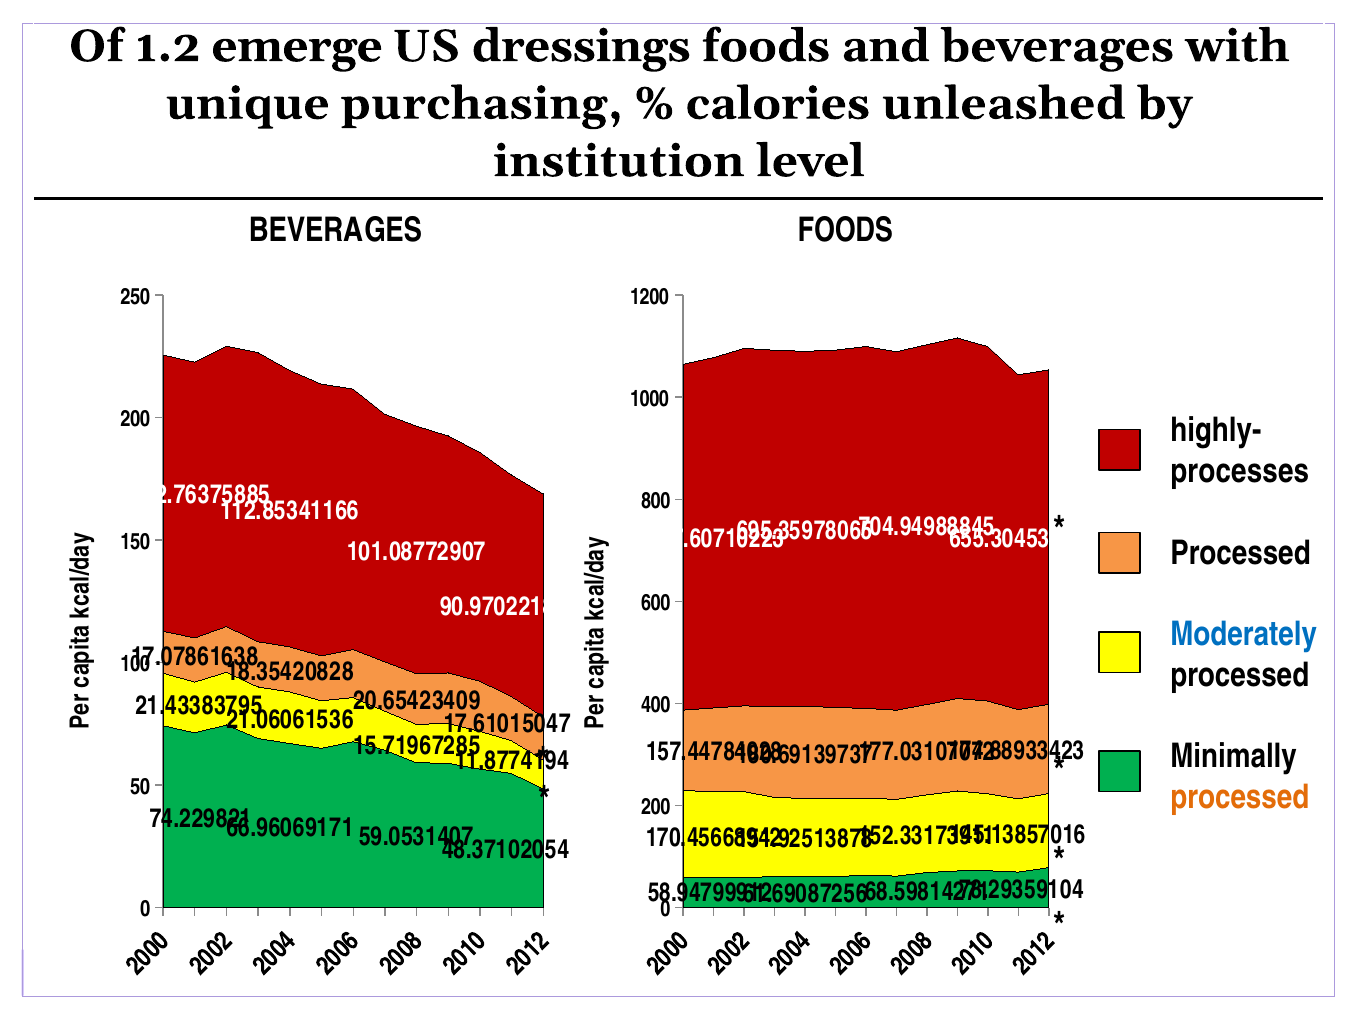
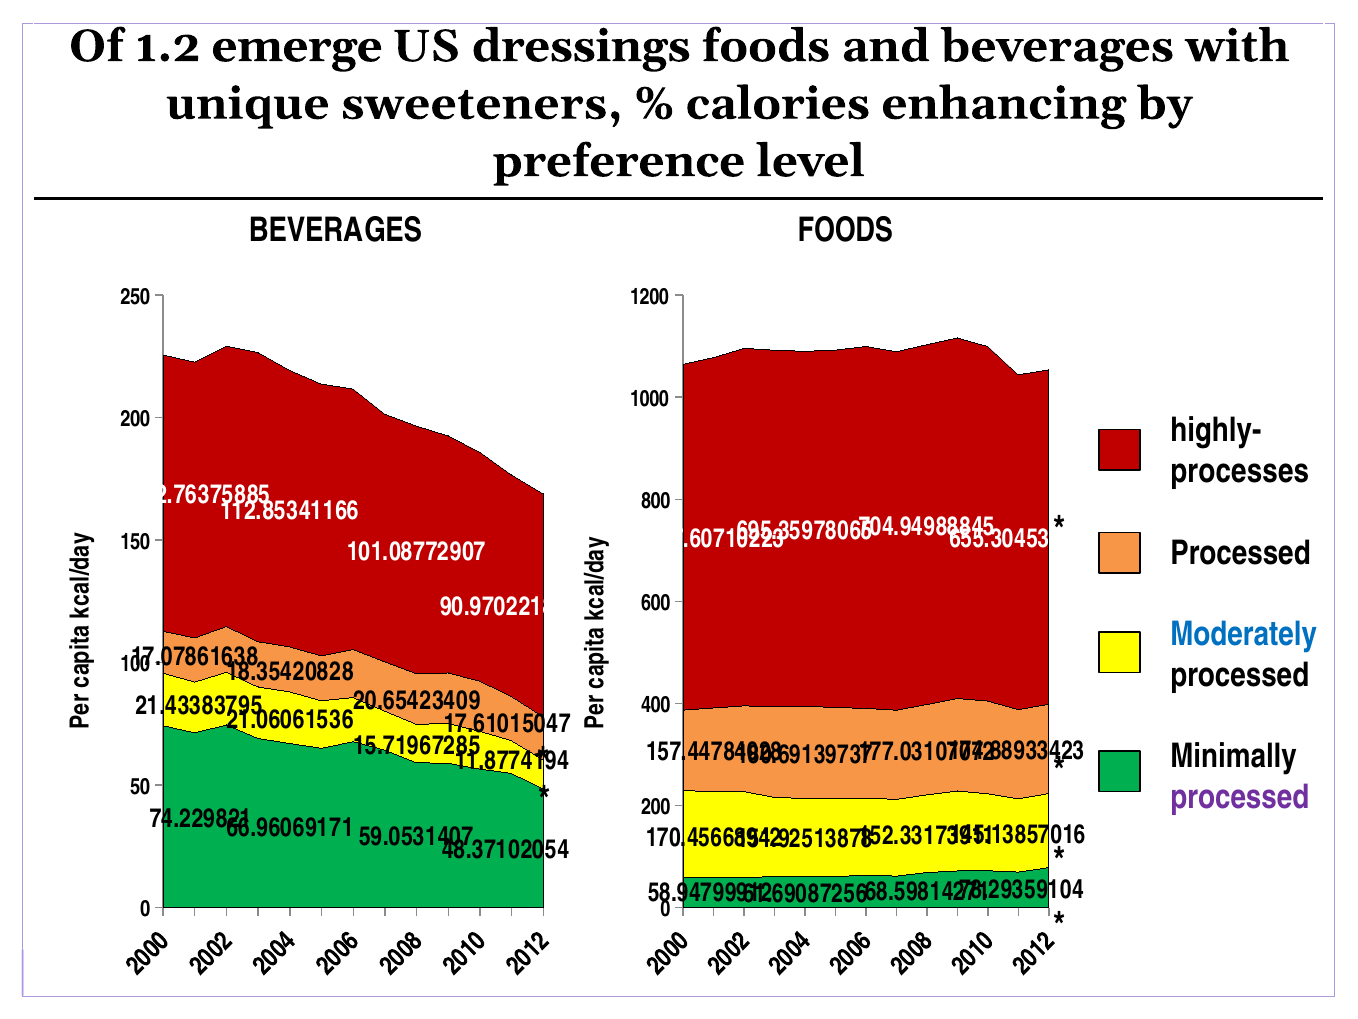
purchasing: purchasing -> sweeteners (482, 104)
unleashed: unleashed -> enhancing (1004, 104)
institution: institution -> preference (619, 161)
processed colour: orange -> purple (1240, 797)
